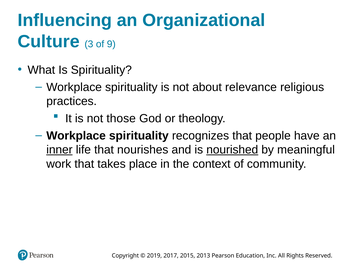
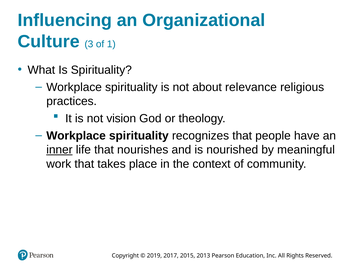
9: 9 -> 1 (111, 44)
those: those -> vision (121, 118)
nourished underline: present -> none (232, 150)
